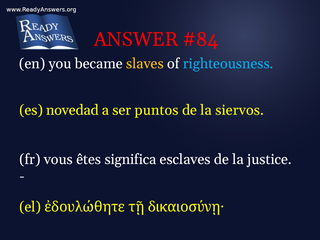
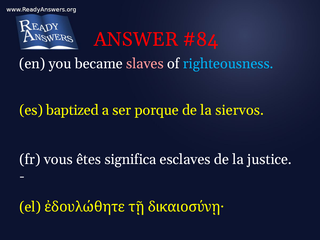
slaves colour: yellow -> pink (145, 64)
novedad: novedad -> baptized (72, 110)
puntos: puntos -> porque (157, 110)
